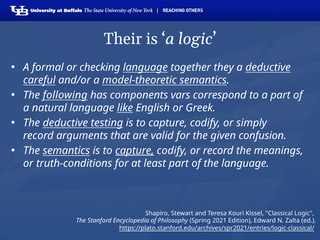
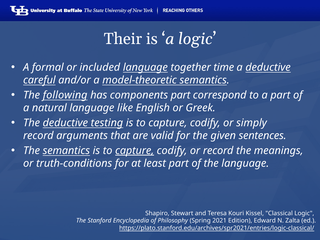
checking: checking -> included (100, 67)
they: they -> time (224, 67)
components vars: vars -> part (181, 95)
like underline: present -> none (125, 108)
confusion: confusion -> sentences (263, 136)
